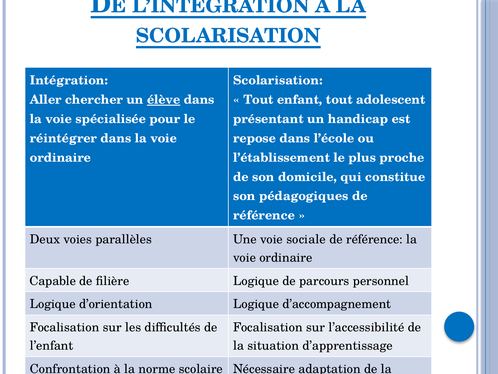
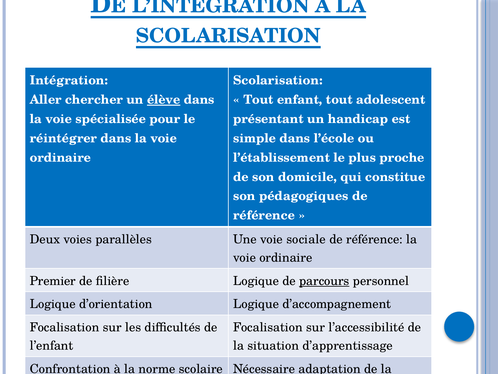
repose: repose -> simple (255, 138)
Capable: Capable -> Premier (53, 281)
parcours underline: none -> present (324, 281)
